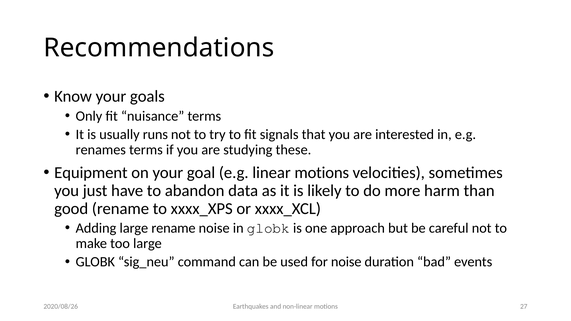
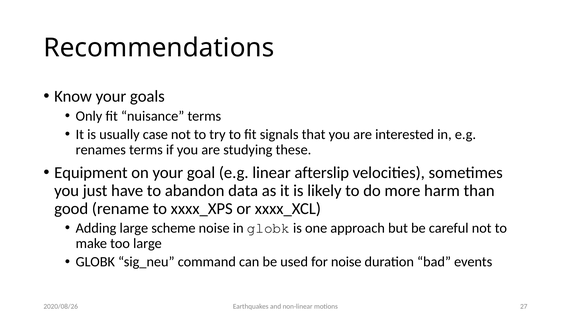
runs: runs -> case (155, 135)
linear motions: motions -> afterslip (322, 173)
large rename: rename -> scheme (173, 228)
